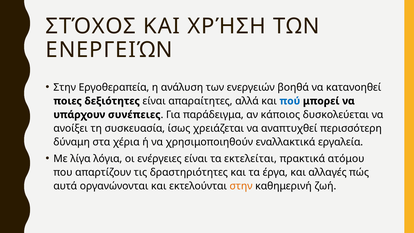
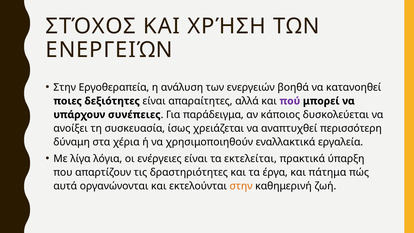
πού colour: blue -> purple (290, 101)
ατόμου: ατόμου -> ύπαρξη (346, 159)
αλλαγές: αλλαγές -> πάτημα (327, 172)
